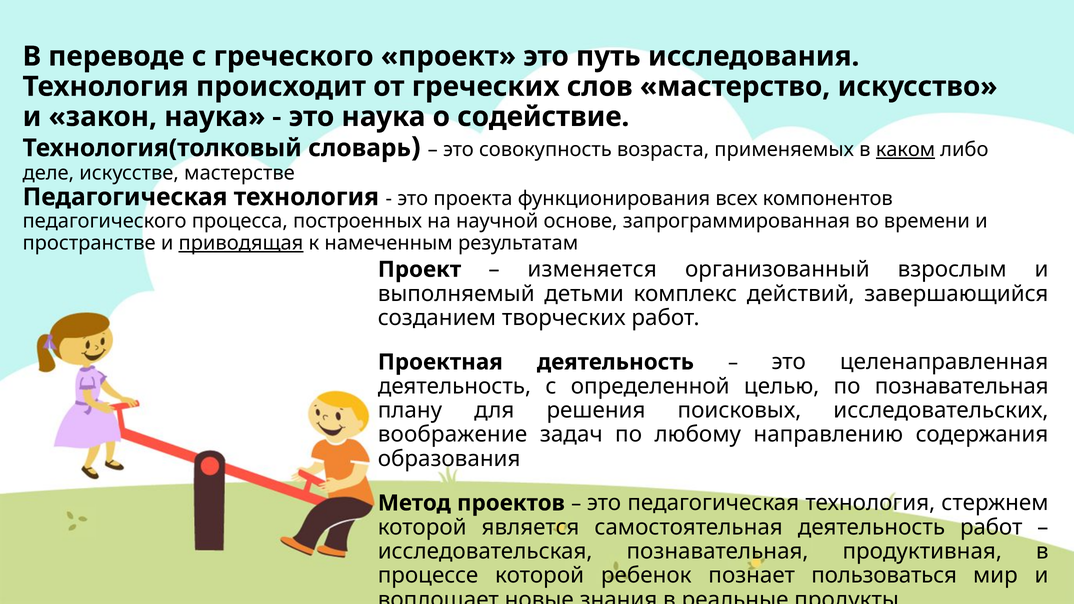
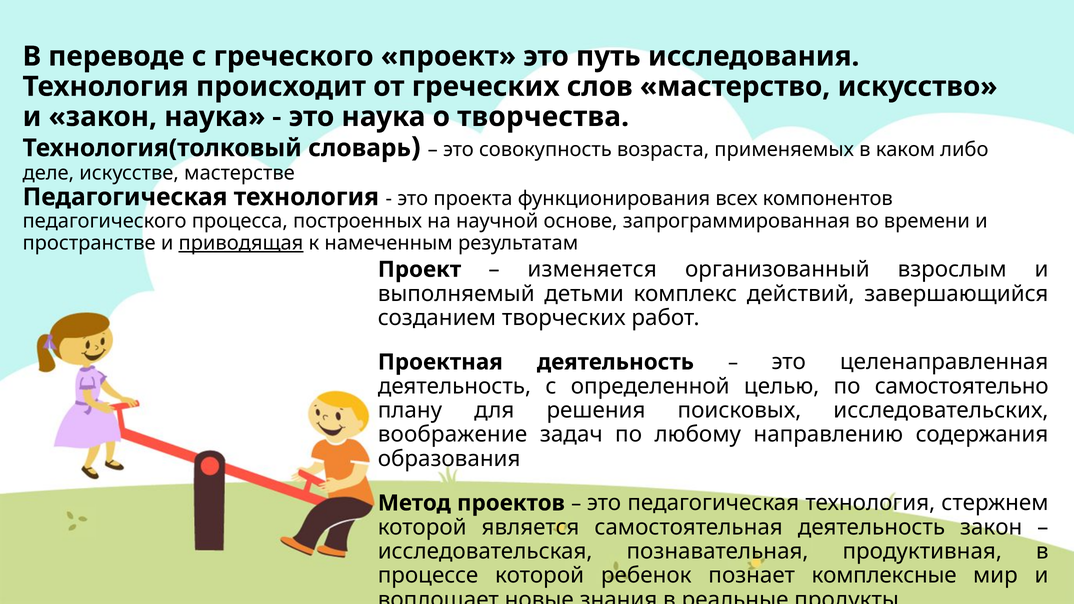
содействие: содействие -> творчества (543, 117)
каком underline: present -> none (905, 150)
по познавательная: познавательная -> самостоятельно (962, 386)
деятельность работ: работ -> закон (991, 527)
пользоваться: пользоваться -> комплексные (884, 576)
